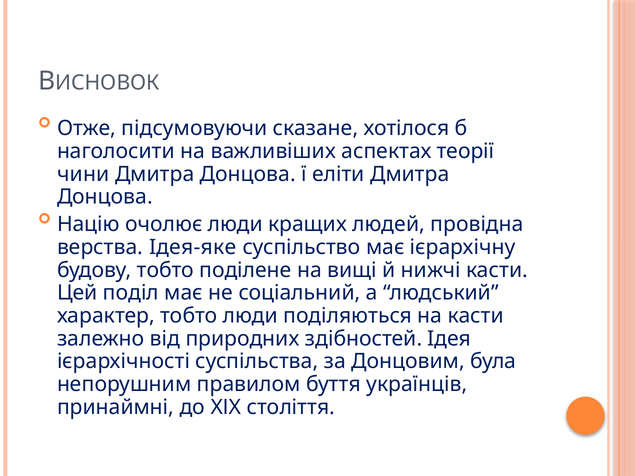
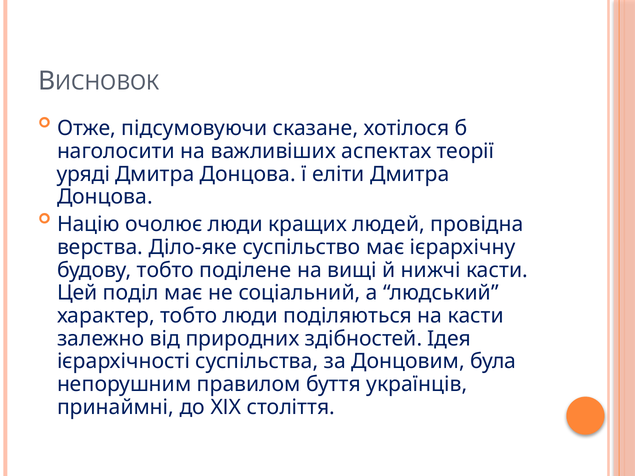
чини: чини -> уряді (83, 174)
Iдея-яке: Iдея-яке -> Діло-яке (193, 247)
